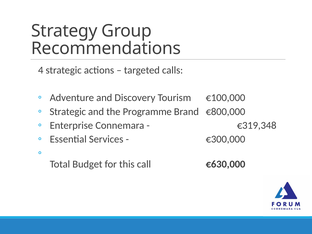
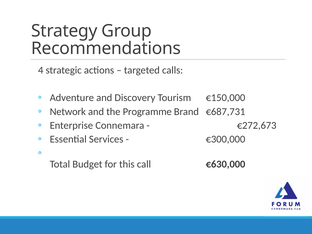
€100,000: €100,000 -> €150,000 (225, 98)
Strategic: Strategic -> Network (68, 112)
€800,000: €800,000 -> €687,731 (225, 112)
€319,348: €319,348 -> €272,673 (257, 125)
